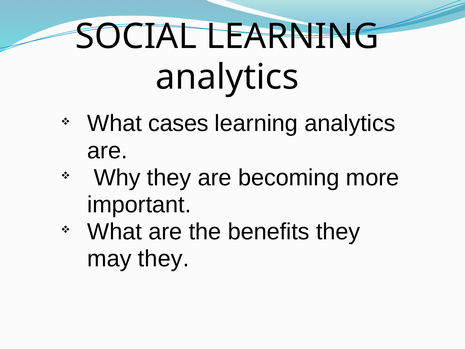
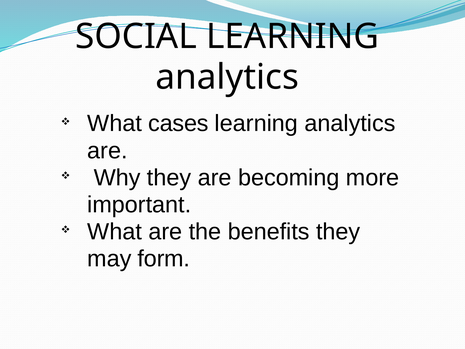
may they: they -> form (164, 258)
